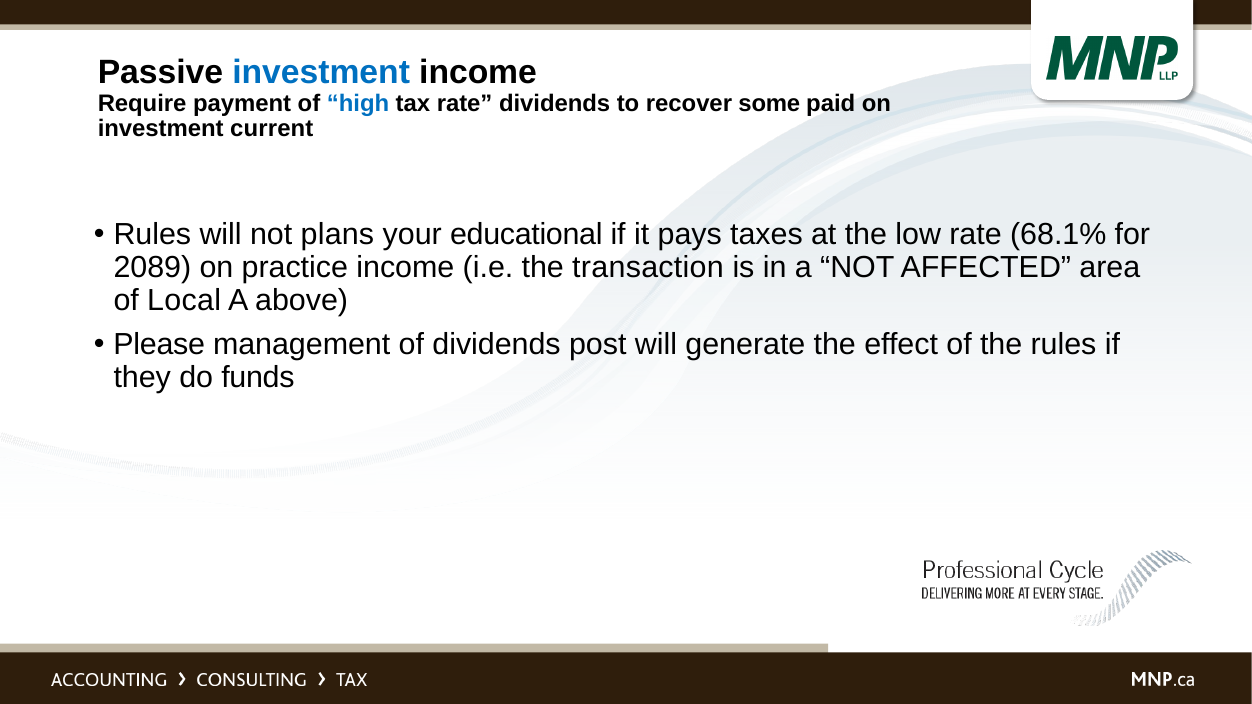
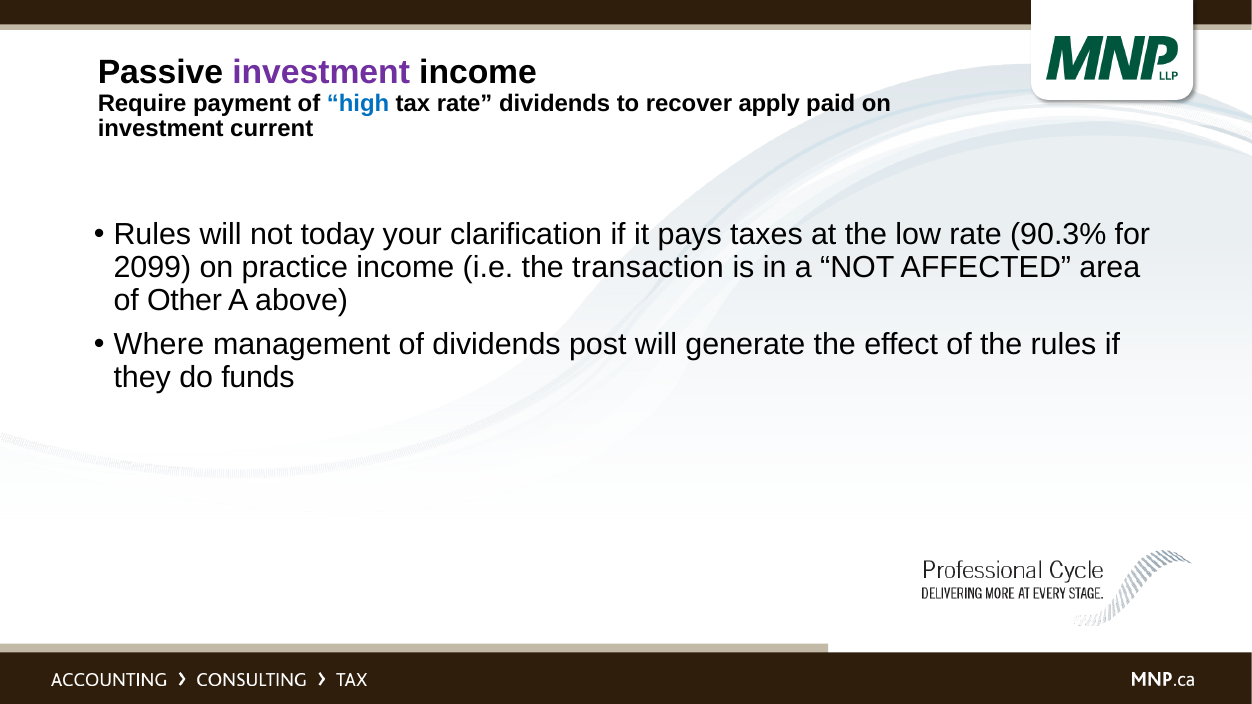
investment colour: blue -> purple (321, 72)
some: some -> apply (769, 103)
plans: plans -> today (338, 235)
educational: educational -> clarification (526, 235)
68.1%: 68.1% -> 90.3% (1058, 235)
2089: 2089 -> 2099 (152, 268)
Local: Local -> Other (184, 301)
Please: Please -> Where (159, 344)
